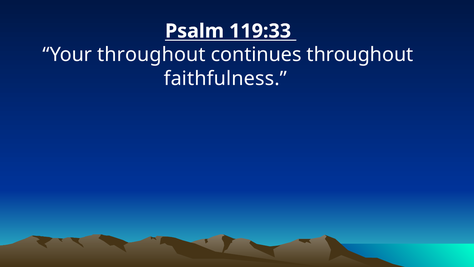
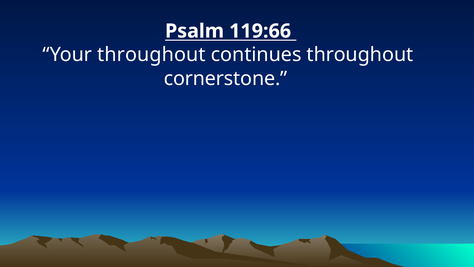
119:33: 119:33 -> 119:66 (260, 31)
faithfulness: faithfulness -> cornerstone (226, 78)
